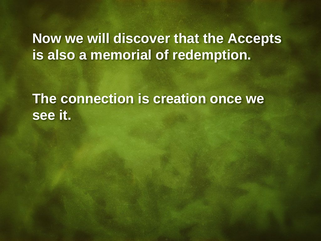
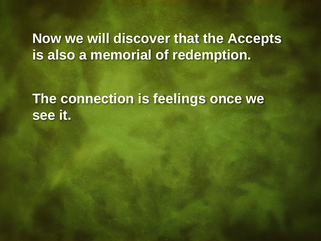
creation: creation -> feelings (180, 99)
